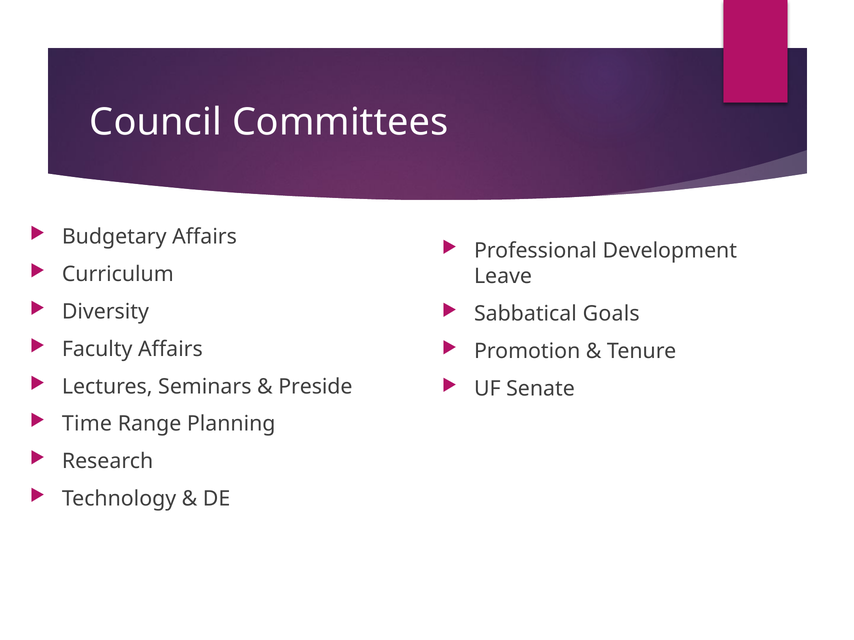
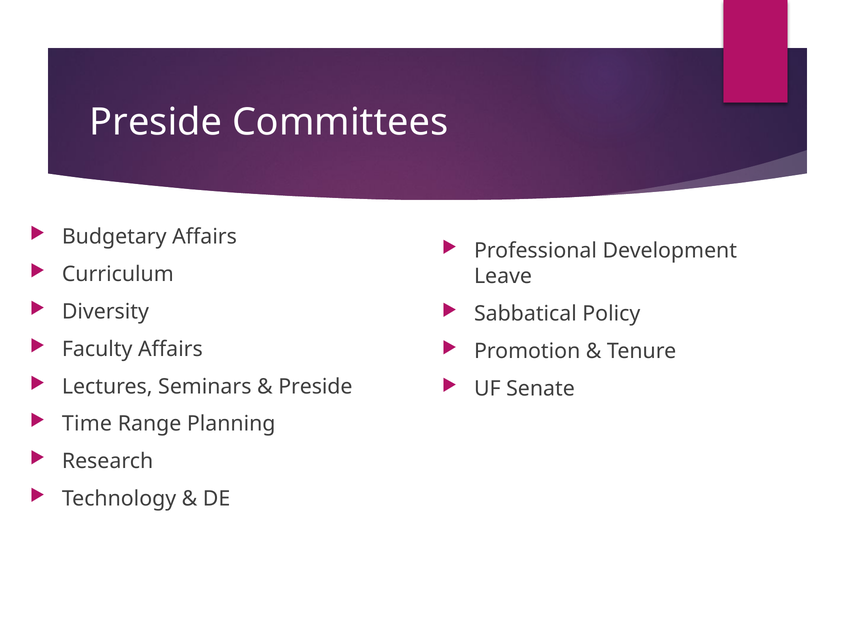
Council: Council -> Preside (156, 122)
Goals: Goals -> Policy (611, 314)
